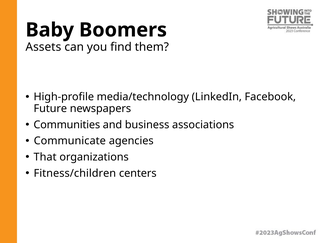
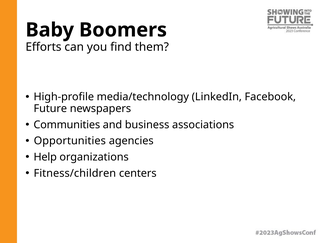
Assets: Assets -> Efforts (43, 47)
Communicate: Communicate -> Opportunities (70, 141)
That: That -> Help (45, 157)
